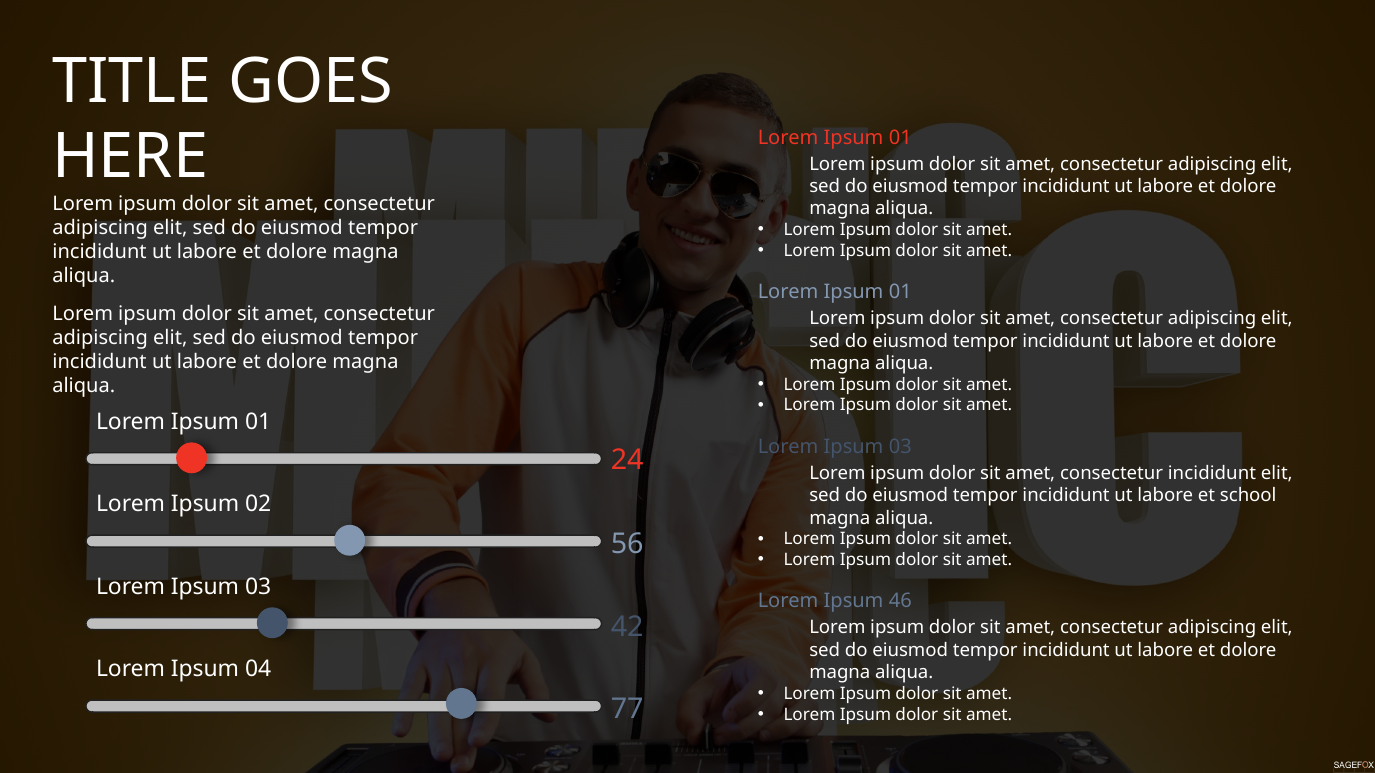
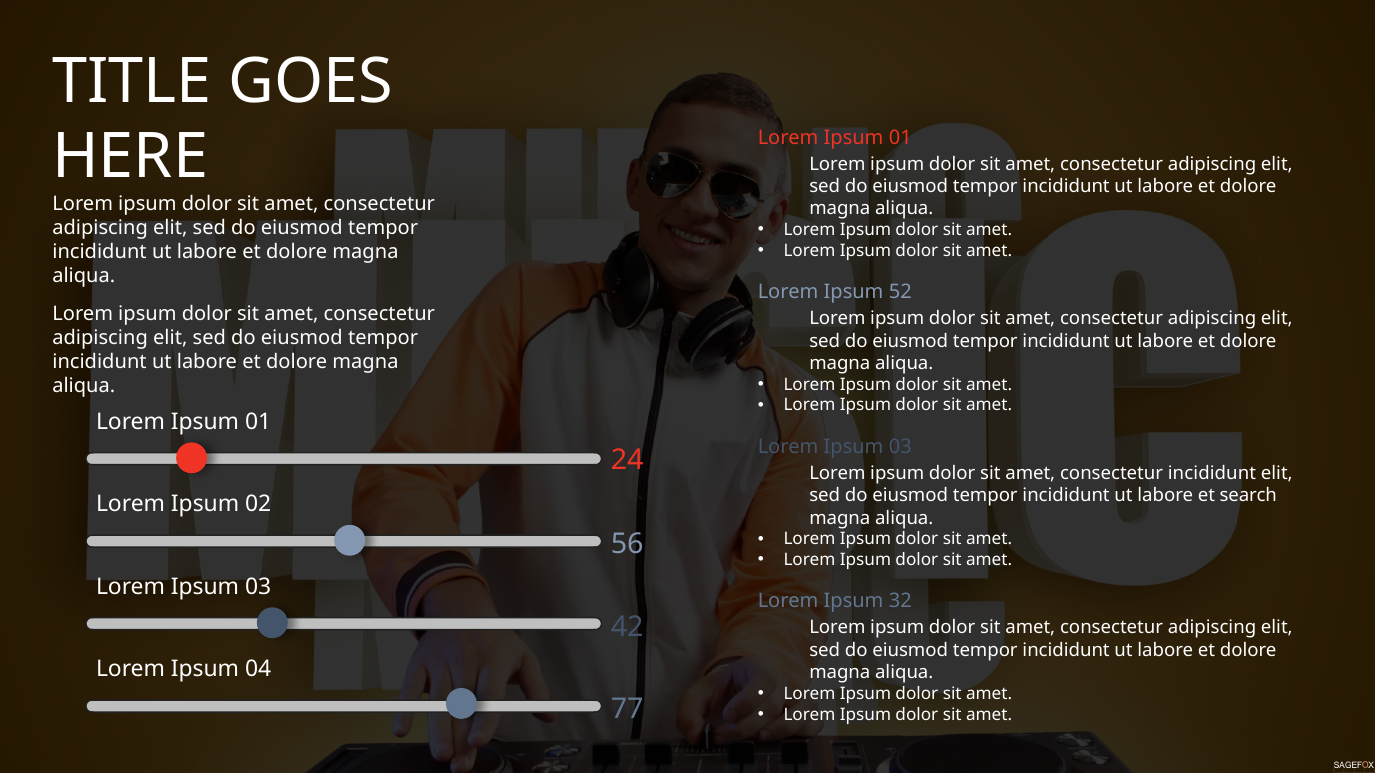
01: 01 -> 52 (900, 292)
school: school -> search (1248, 496)
46: 46 -> 32 (900, 602)
